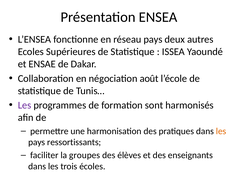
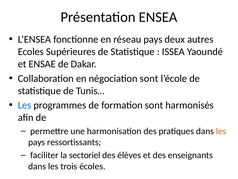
négociation août: août -> sont (149, 78)
Les colour: purple -> blue (25, 105)
groupes: groupes -> sectoriel (85, 155)
